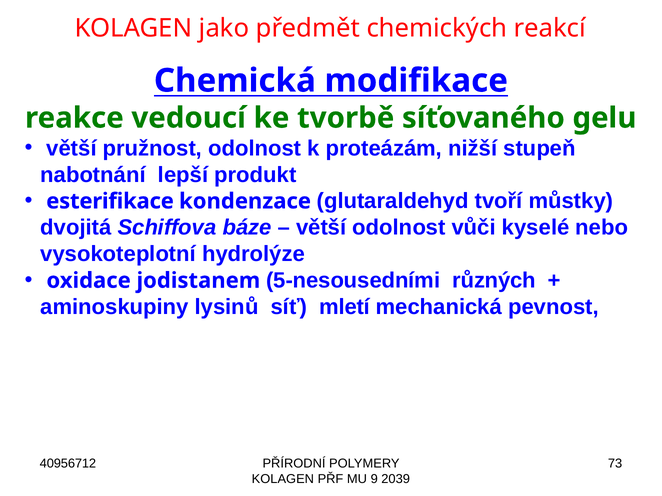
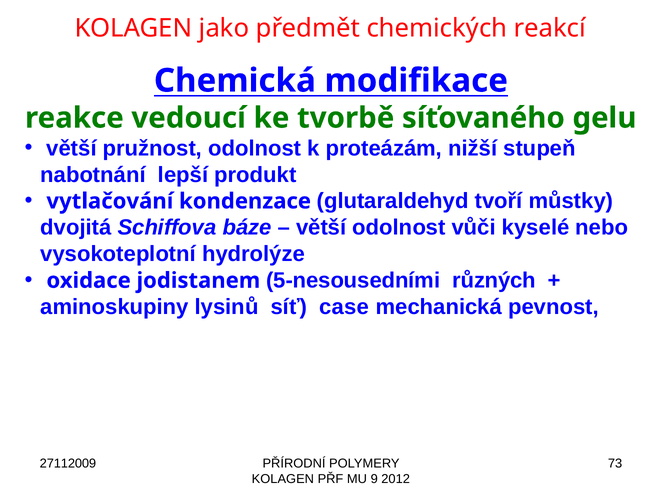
esterifikace: esterifikace -> vytlačování (110, 201)
mletí: mletí -> case (344, 307)
40956712: 40956712 -> 27112009 (68, 464)
2039: 2039 -> 2012 (396, 480)
